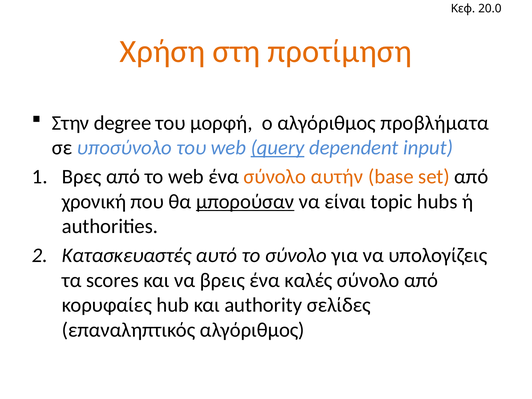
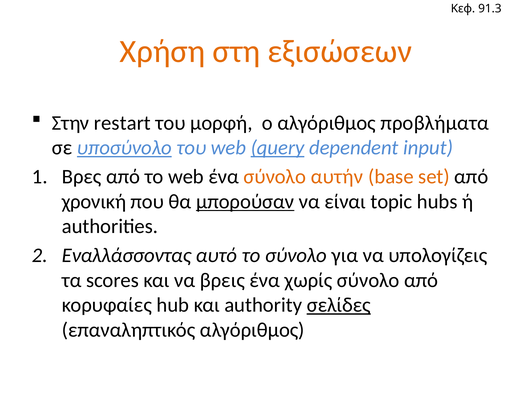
20.0: 20.0 -> 91.3 (490, 9)
προτίμηση: προτίμηση -> εξισώσεων (340, 51)
degree: degree -> restart (122, 123)
υποσύνολο underline: none -> present (124, 148)
Κατασκευαστές: Κατασκευαστές -> Εναλλάσσοντας (127, 255)
καλές: καλές -> χωρίς (308, 280)
σελίδες underline: none -> present (339, 305)
